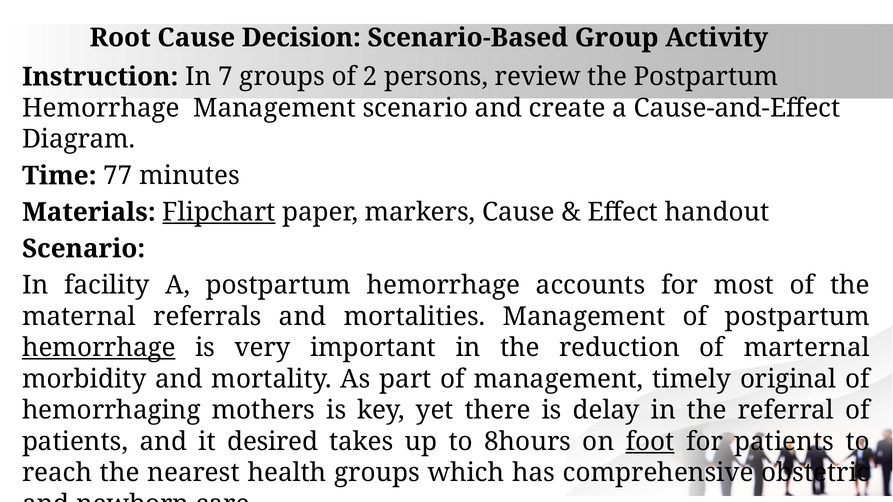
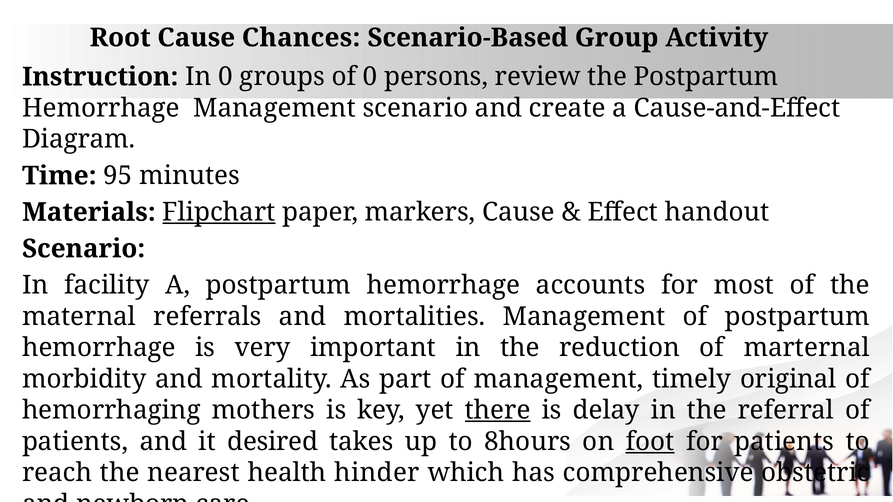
Decision: Decision -> Chances (301, 38)
In 7: 7 -> 0 (225, 77)
of 2: 2 -> 0 (370, 77)
77: 77 -> 95 (118, 176)
hemorrhage underline: present -> none (99, 348)
there underline: none -> present (498, 410)
health groups: groups -> hinder (377, 473)
